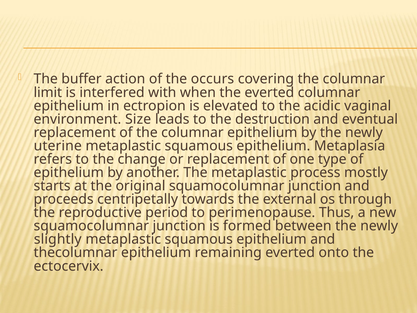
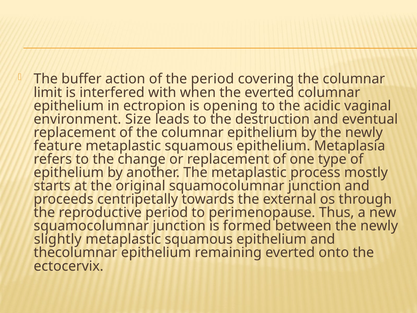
the occurs: occurs -> period (212, 79)
elevated: elevated -> opening (231, 106)
uterine: uterine -> feature (58, 146)
